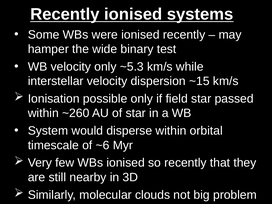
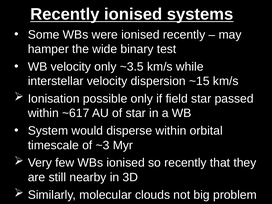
~5.3: ~5.3 -> ~3.5 (132, 67)
~260: ~260 -> ~617 (76, 113)
~6: ~6 -> ~3 (103, 145)
